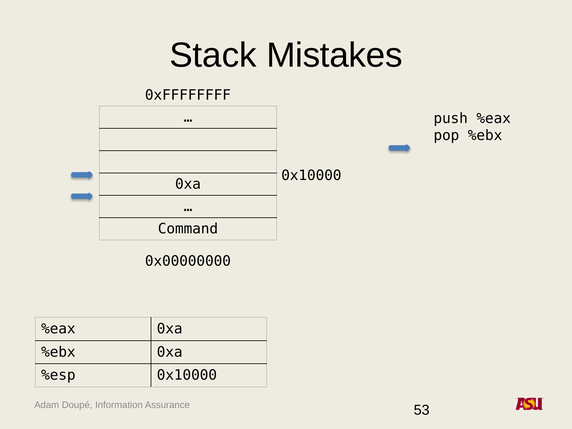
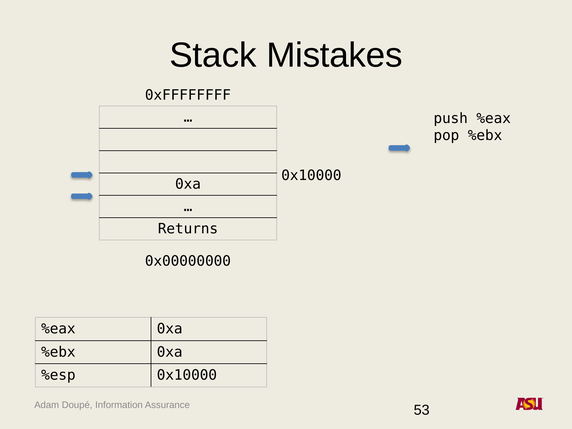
Command: Command -> Returns (188, 229)
